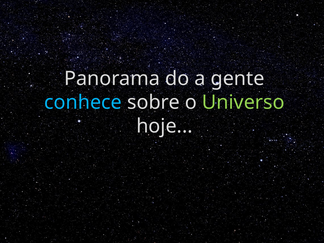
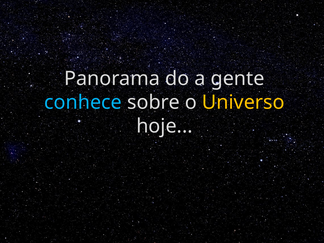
Universo colour: light green -> yellow (243, 102)
